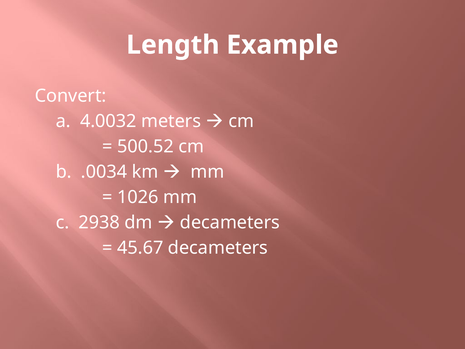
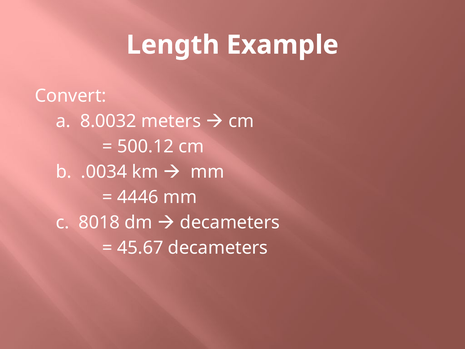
4.0032: 4.0032 -> 8.0032 (108, 121)
500.52: 500.52 -> 500.12 (145, 146)
1026: 1026 -> 4446 (138, 197)
2938: 2938 -> 8018 (99, 222)
